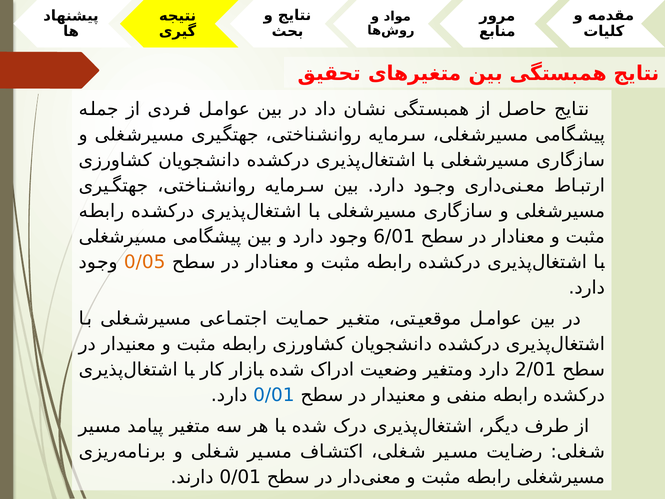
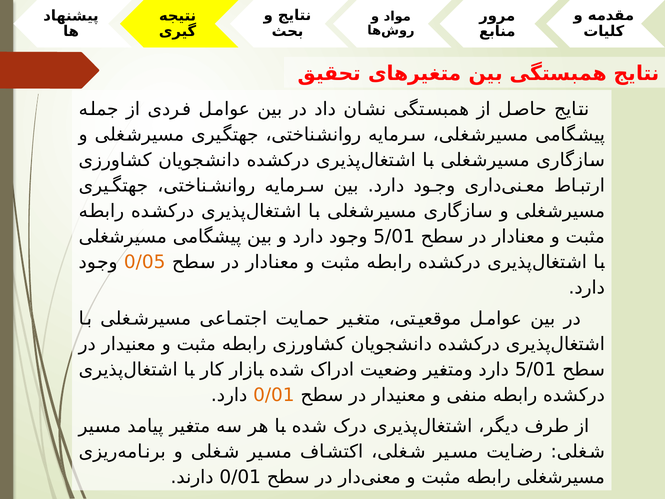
6/01: 6/01 -> 5/01 (394, 236)
2/01: 2/01 -> 5/01 (536, 369)
0/01 colour: blue -> orange (274, 395)
